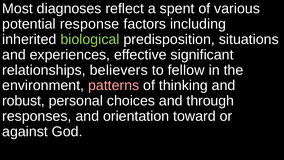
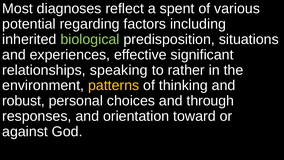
response: response -> regarding (90, 24)
believers: believers -> speaking (119, 70)
fellow: fellow -> rather (186, 70)
patterns colour: pink -> yellow (114, 85)
